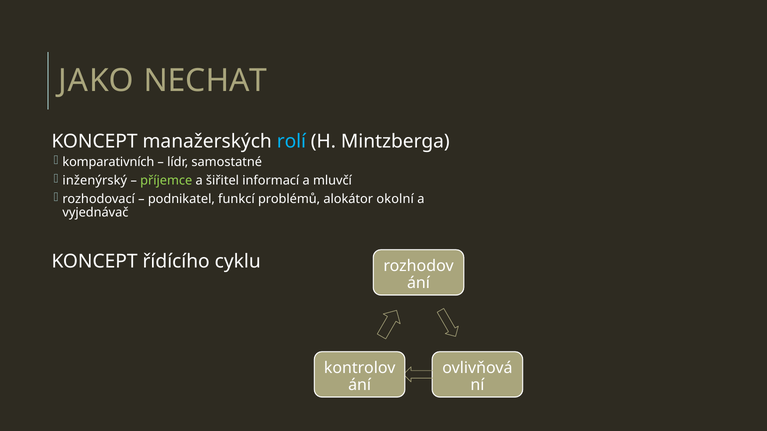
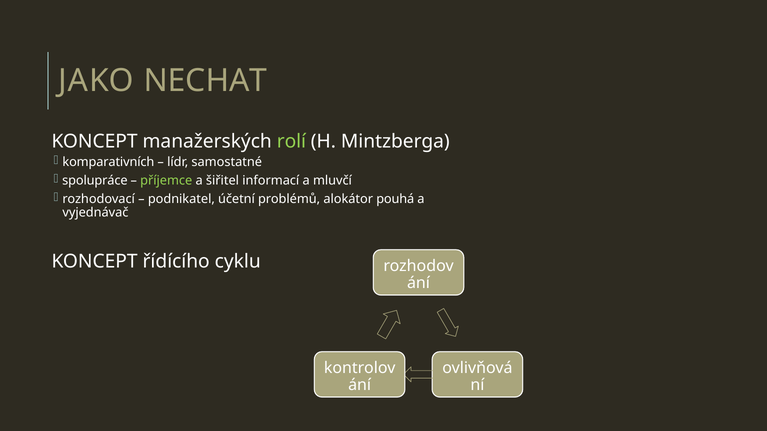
rolí colour: light blue -> light green (291, 142)
inženýrský: inženýrský -> spolupráce (95, 181)
funkcí: funkcí -> účetní (236, 199)
okolní: okolní -> pouhá (395, 199)
